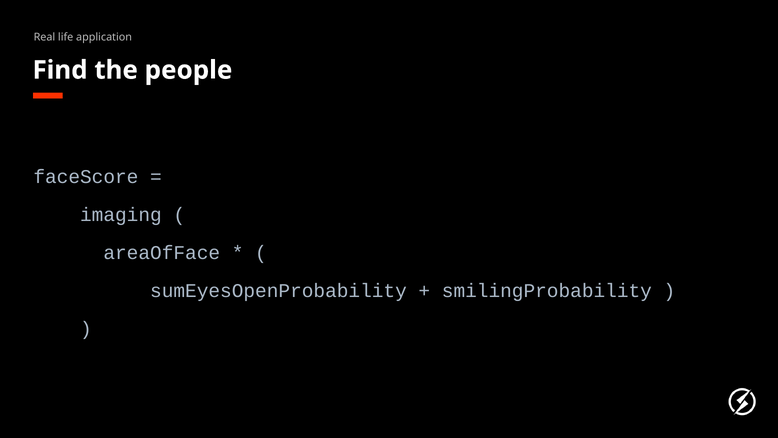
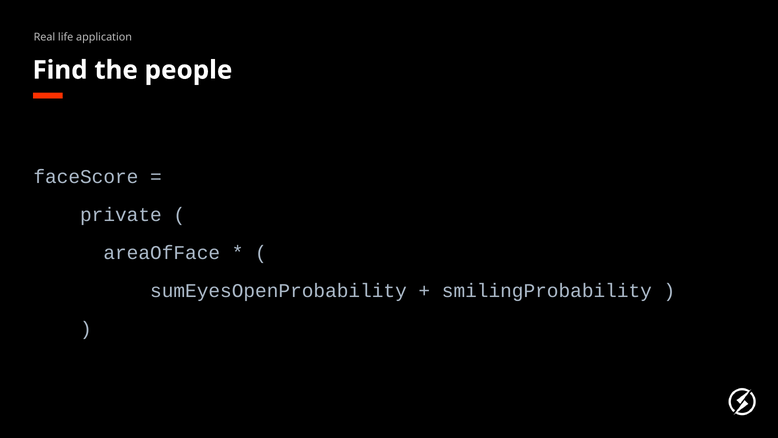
imaging: imaging -> private (121, 215)
